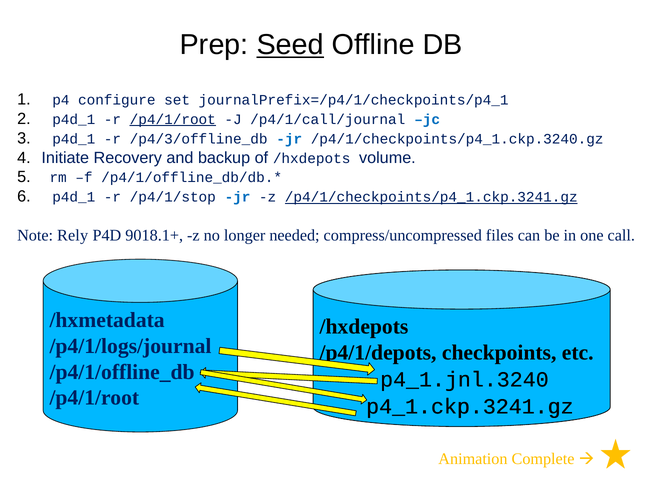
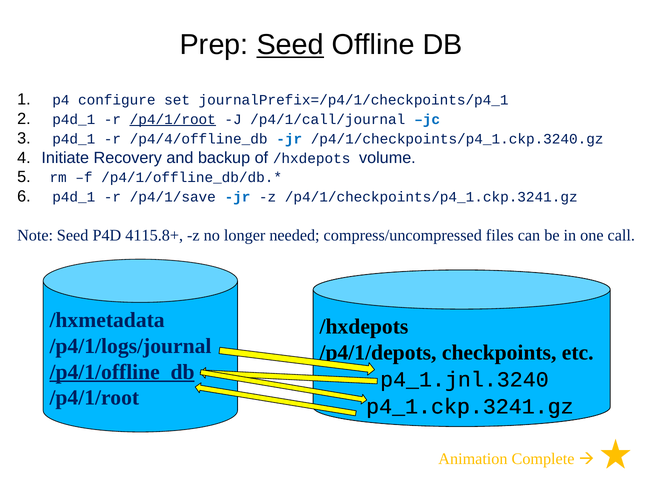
/p4/3/offline_db: /p4/3/offline_db -> /p4/4/offline_db (199, 139)
/p4/1/stop: /p4/1/stop -> /p4/1/save (173, 197)
/p4/1/checkpoints/p4_1.ckp.3241.gz underline: present -> none (431, 197)
Note Rely: Rely -> Seed (73, 235)
9018.1+: 9018.1+ -> 4115.8+ (154, 235)
/p4/1/offline_db underline: none -> present (122, 372)
